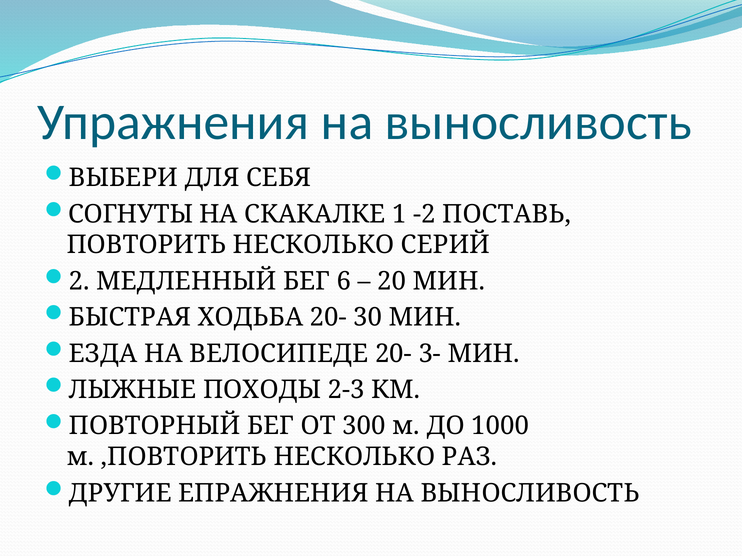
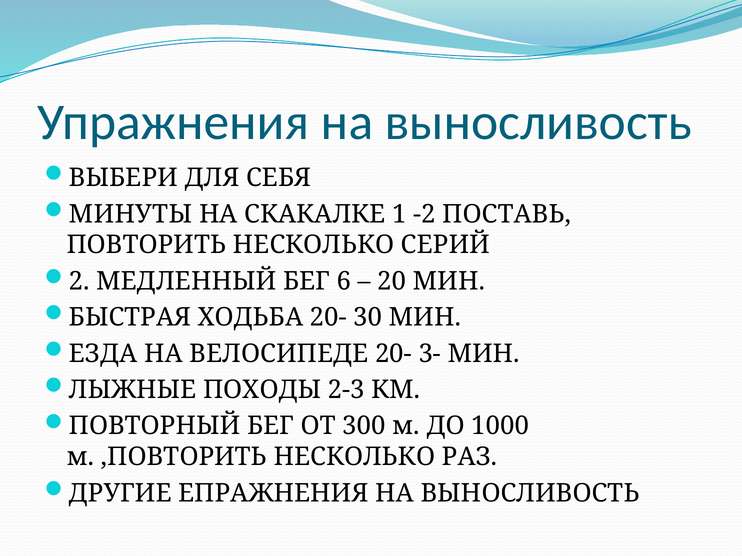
СОГНУТЫ: СОГНУТЫ -> МИНУТЫ (131, 214)
